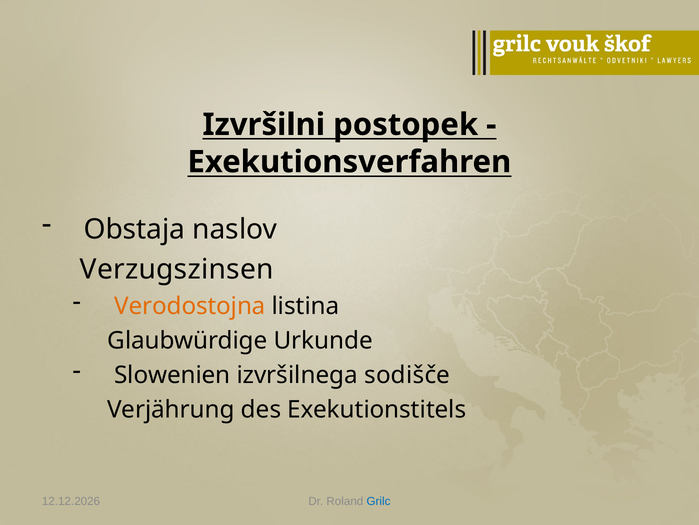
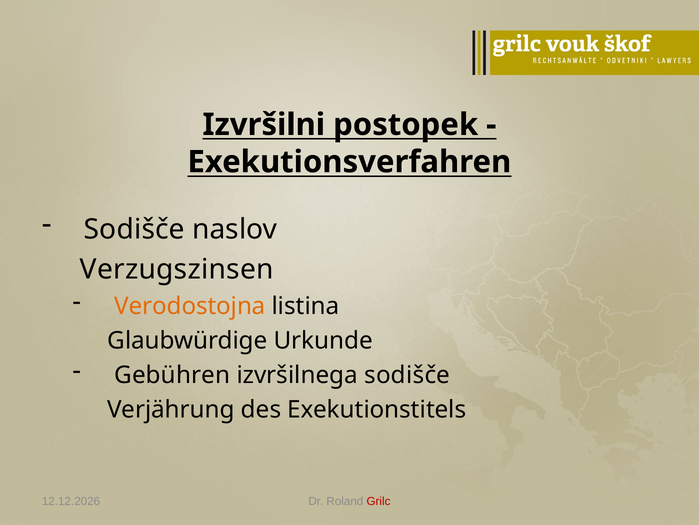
Obstaja: Obstaja -> Sodišče (134, 229)
Slowenien: Slowenien -> Gebühren (172, 375)
Grilc colour: blue -> red (379, 501)
